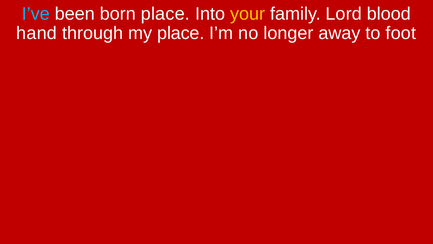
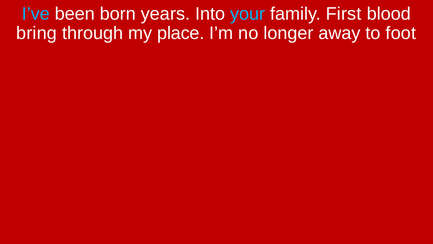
born place: place -> years (165, 14)
your colour: yellow -> light blue (248, 14)
Lord: Lord -> First (344, 14)
hand: hand -> bring (37, 33)
